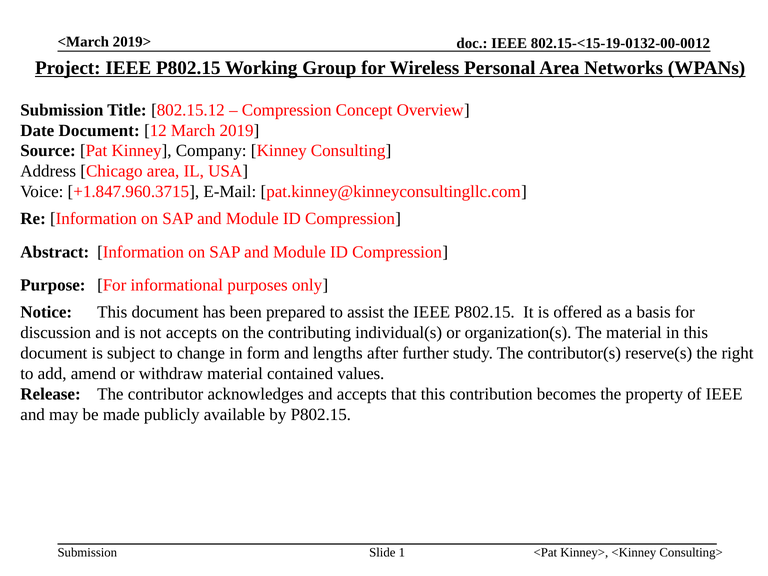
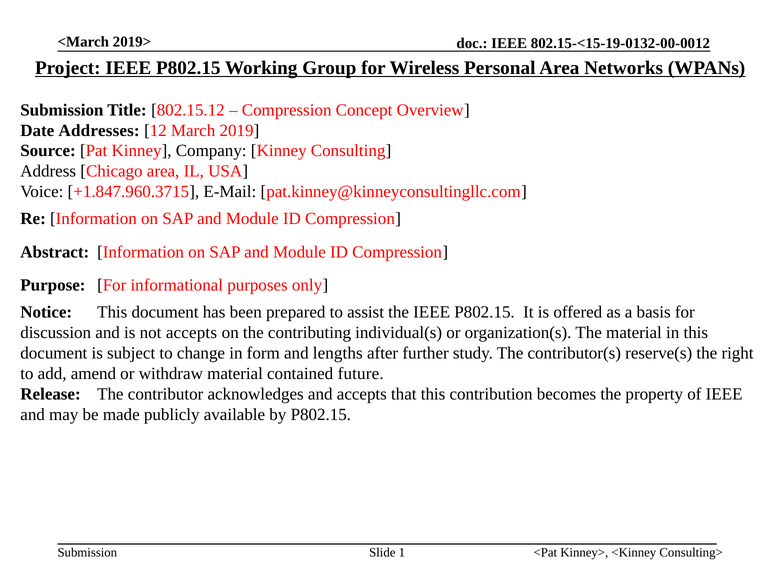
Date Document: Document -> Addresses (99, 130)
values: values -> future (361, 374)
